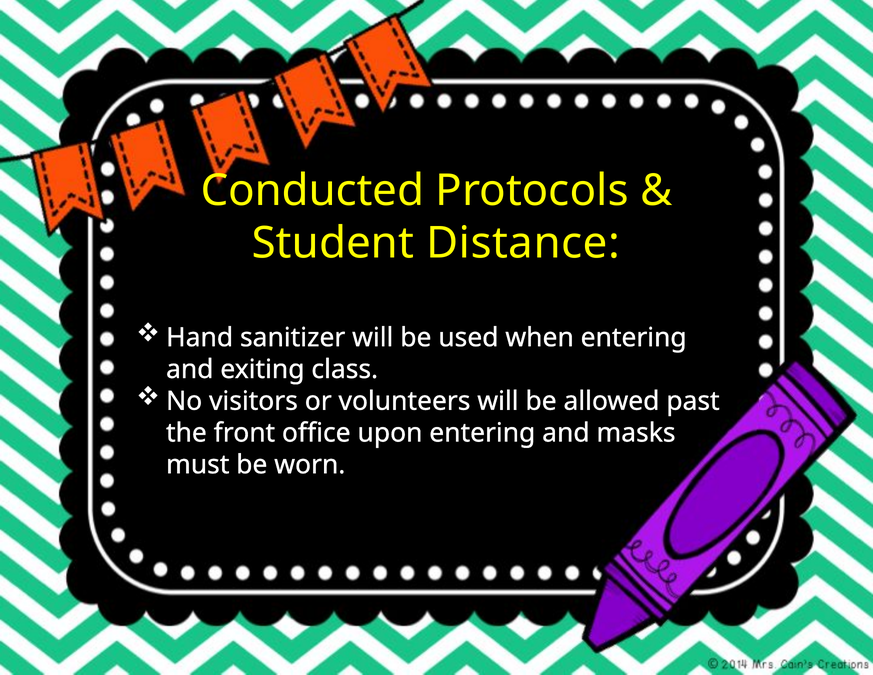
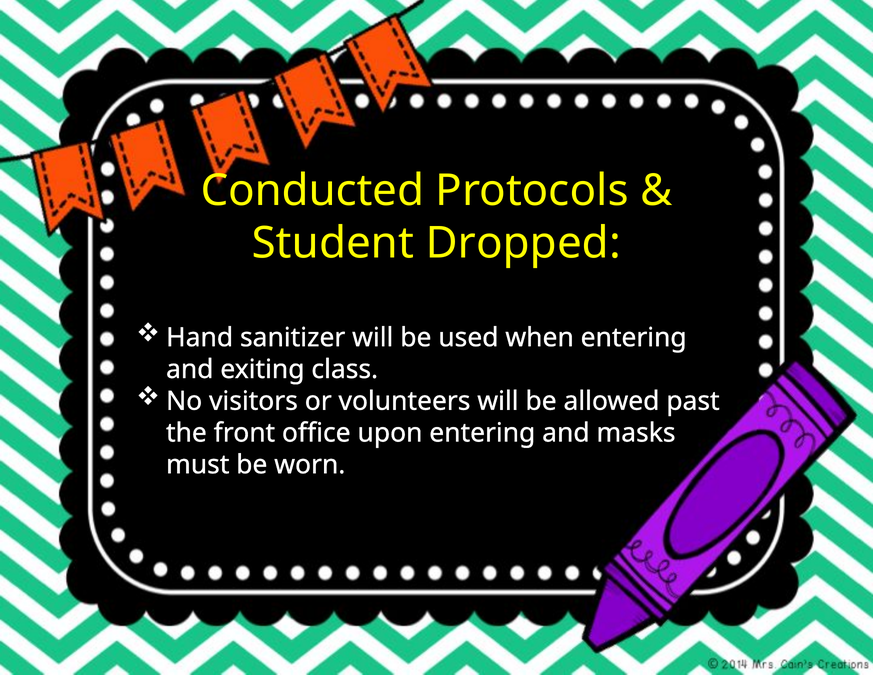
Distance: Distance -> Dropped (523, 243)
